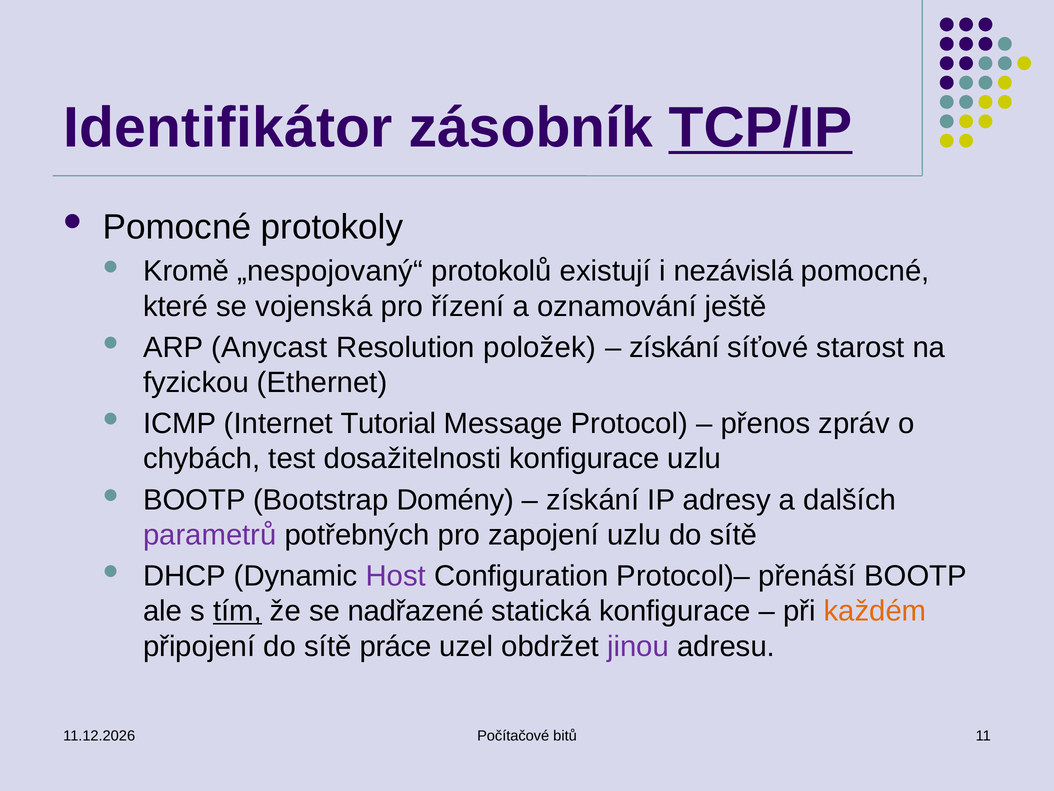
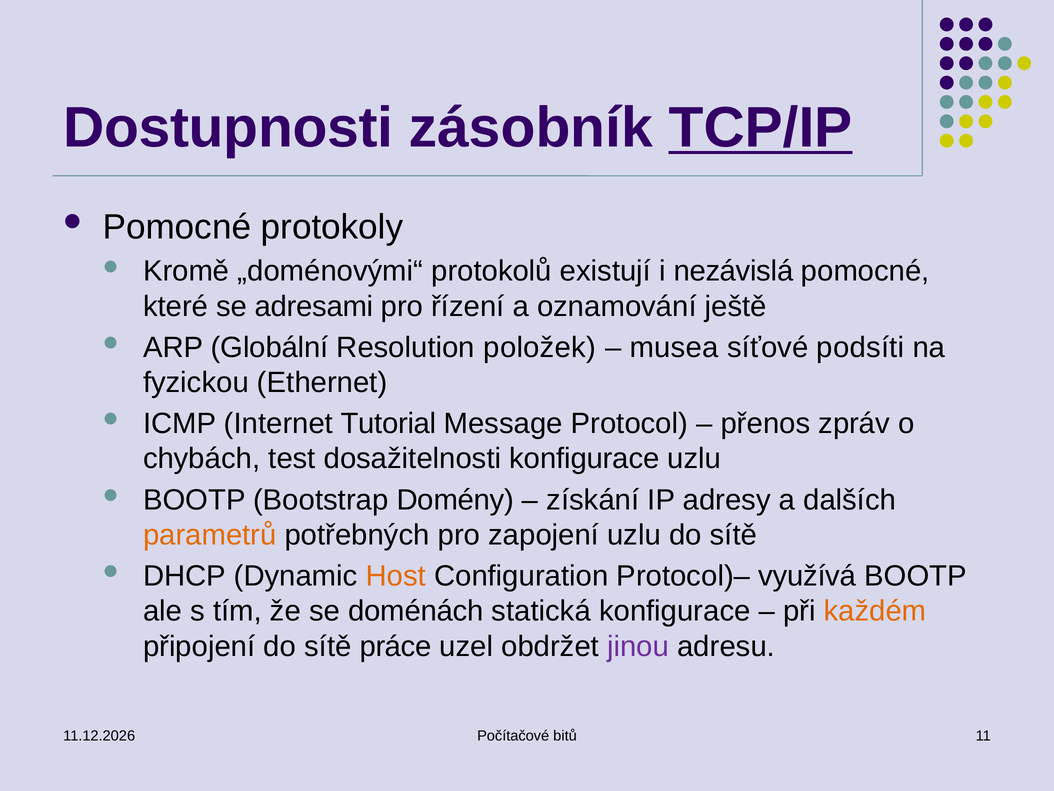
Identifikátor: Identifikátor -> Dostupnosti (228, 128)
„nespojovaný“: „nespojovaný“ -> „doménovými“ (330, 271)
vojenská: vojenská -> adresami (314, 306)
Anycast: Anycast -> Globální (270, 347)
získání: získání -> musea (674, 347)
starost: starost -> podsíti (860, 347)
parametrů colour: purple -> orange (210, 535)
Host colour: purple -> orange (396, 576)
přenáší: přenáší -> využívá (807, 576)
tím underline: present -> none (237, 611)
nadřazené: nadřazené -> doménách (416, 611)
